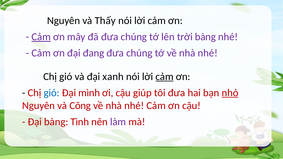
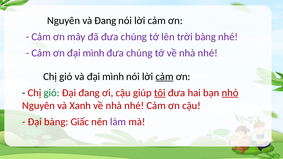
và Thấy: Thấy -> Đang (105, 21)
Cảm underline: present -> none (41, 37)
ơn đại đang: đang -> mình (94, 53)
và đại xanh: xanh -> mình (113, 77)
gió colour: blue -> green (52, 93)
Đại mình: mình -> đang (89, 93)
tôi underline: none -> present (160, 93)
Cõng: Cõng -> Xanh (80, 106)
Tình: Tình -> Giấc (80, 122)
